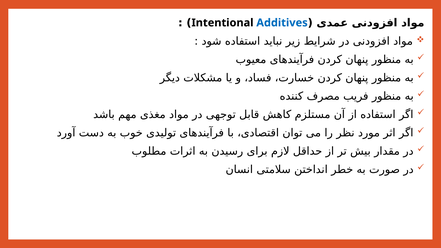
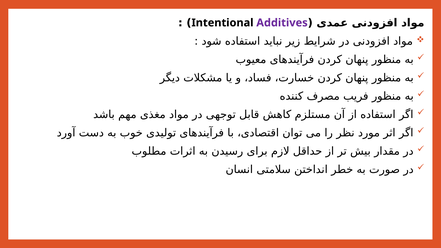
Additives colour: blue -> purple (282, 23)
